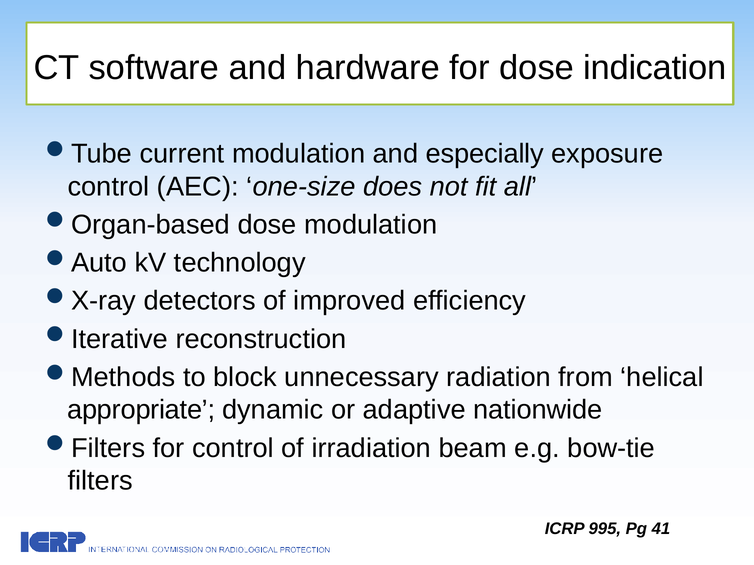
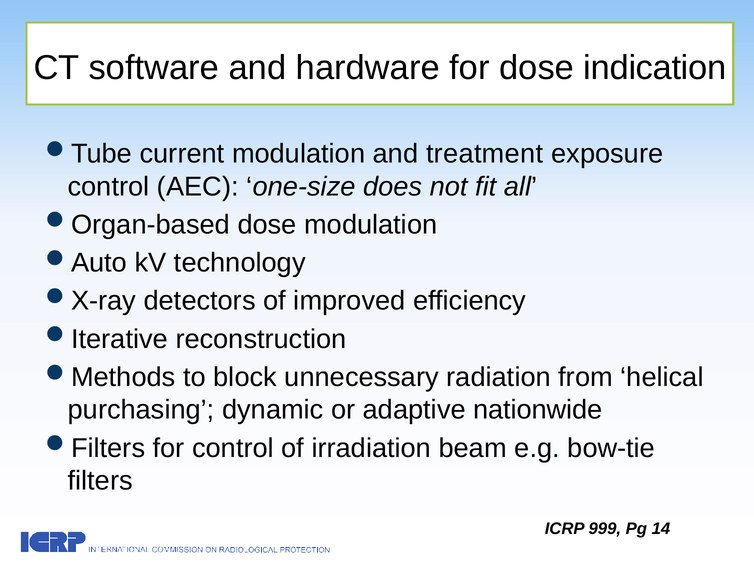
especially: especially -> treatment (485, 154)
appropriate: appropriate -> purchasing (141, 410)
995: 995 -> 999 (605, 529)
41: 41 -> 14 (661, 529)
